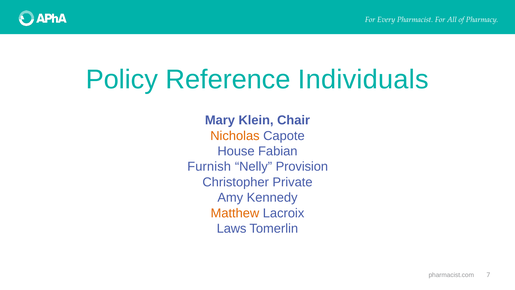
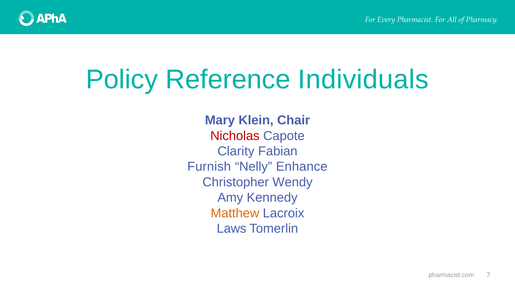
Nicholas colour: orange -> red (235, 136)
House: House -> Clarity (236, 151)
Provision: Provision -> Enhance (302, 167)
Private: Private -> Wendy (293, 182)
